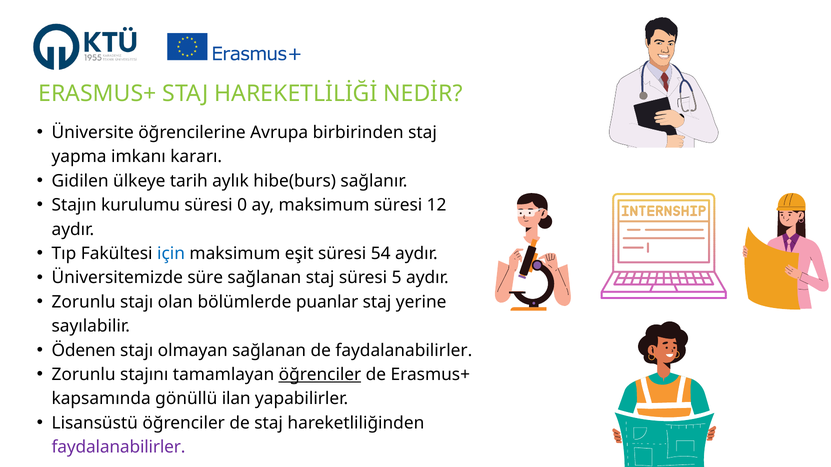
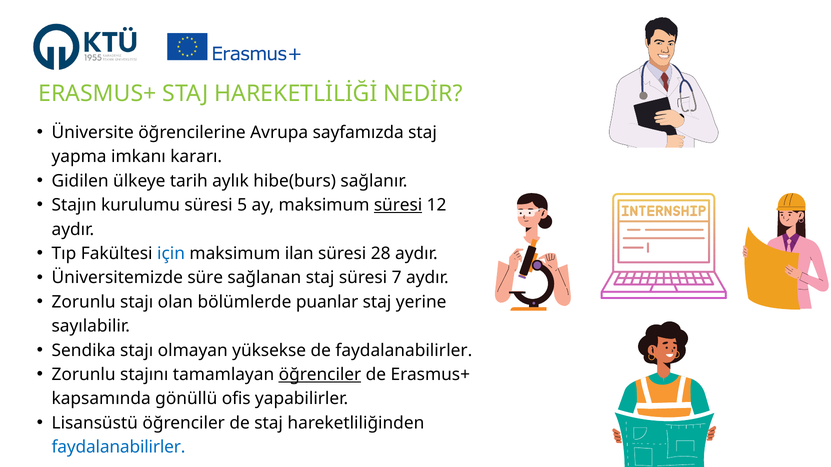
birbirinden: birbirinden -> sayfamızda (358, 133)
0: 0 -> 5 (242, 205)
süresi underline: none -> present (398, 205)
eşit: eşit -> ilan (299, 254)
54: 54 -> 28 (381, 254)
5: 5 -> 7 (397, 278)
Ödenen: Ödenen -> Sendika (84, 351)
olmayan sağlanan: sağlanan -> yüksekse (269, 351)
ilan: ilan -> ofis (236, 399)
faydalanabilirler colour: purple -> blue (118, 448)
